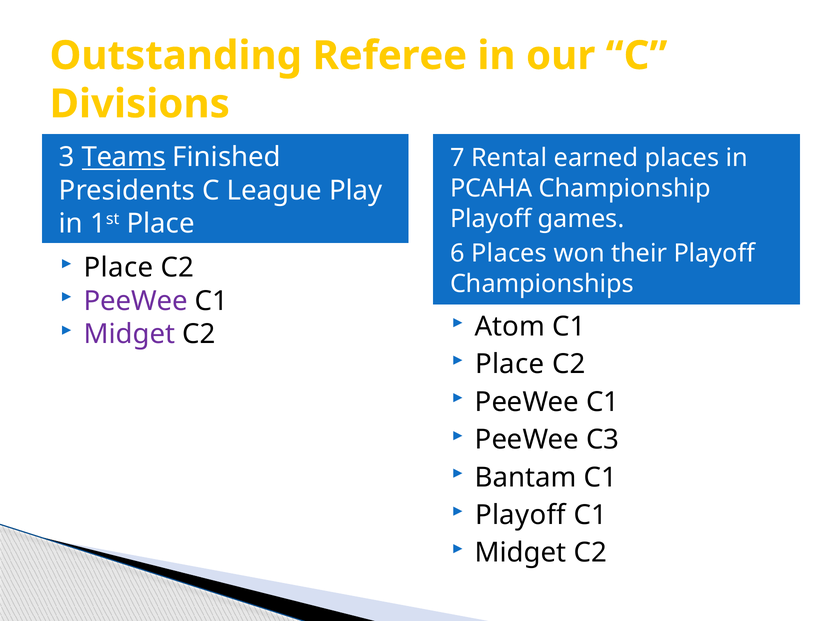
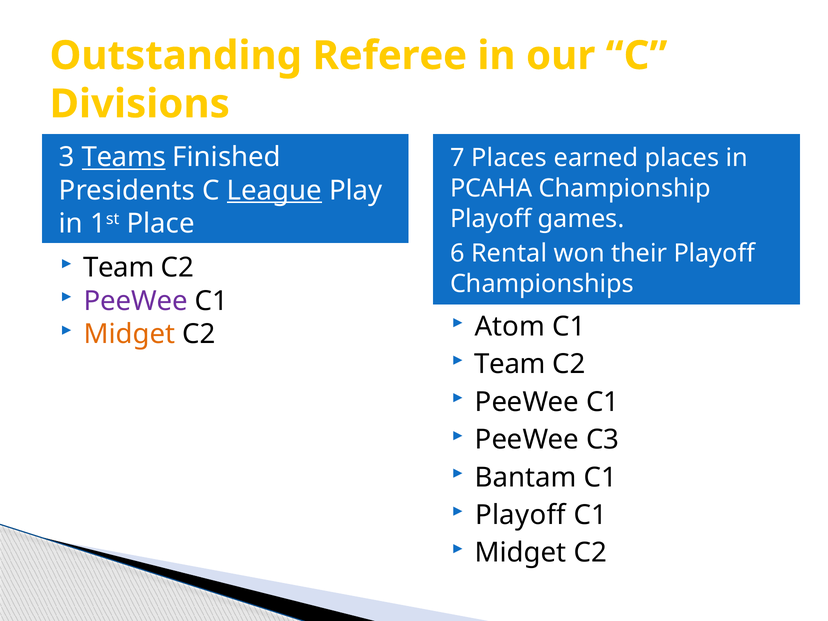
7 Rental: Rental -> Places (509, 158)
League underline: none -> present (274, 190)
6 Places: Places -> Rental (509, 254)
Place: Place -> Team (119, 268)
Midget colour: purple -> orange (129, 334)
Place: Place -> Team (510, 364)
